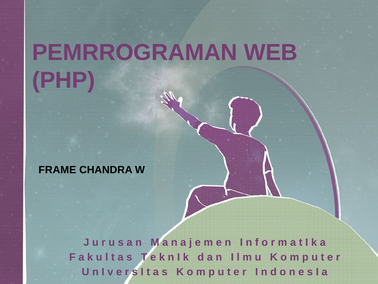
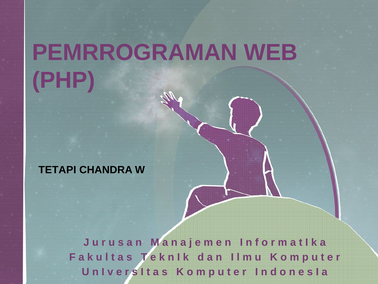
FRAME: FRAME -> TETAPI (57, 170)
